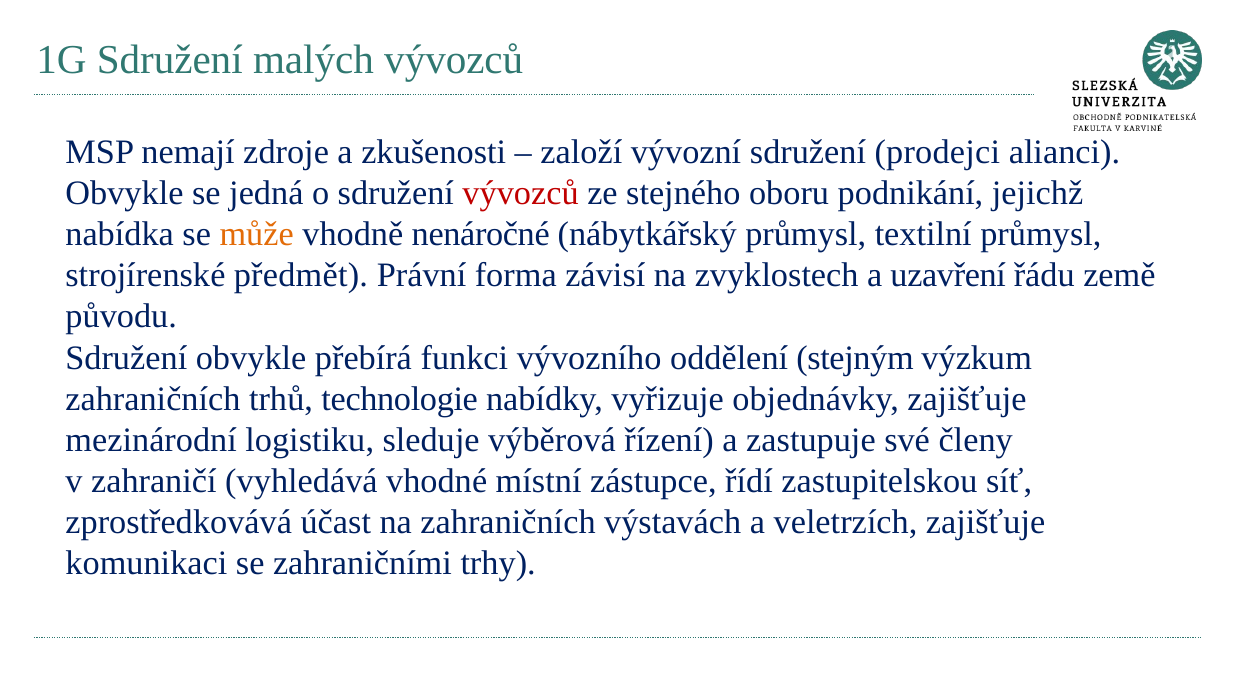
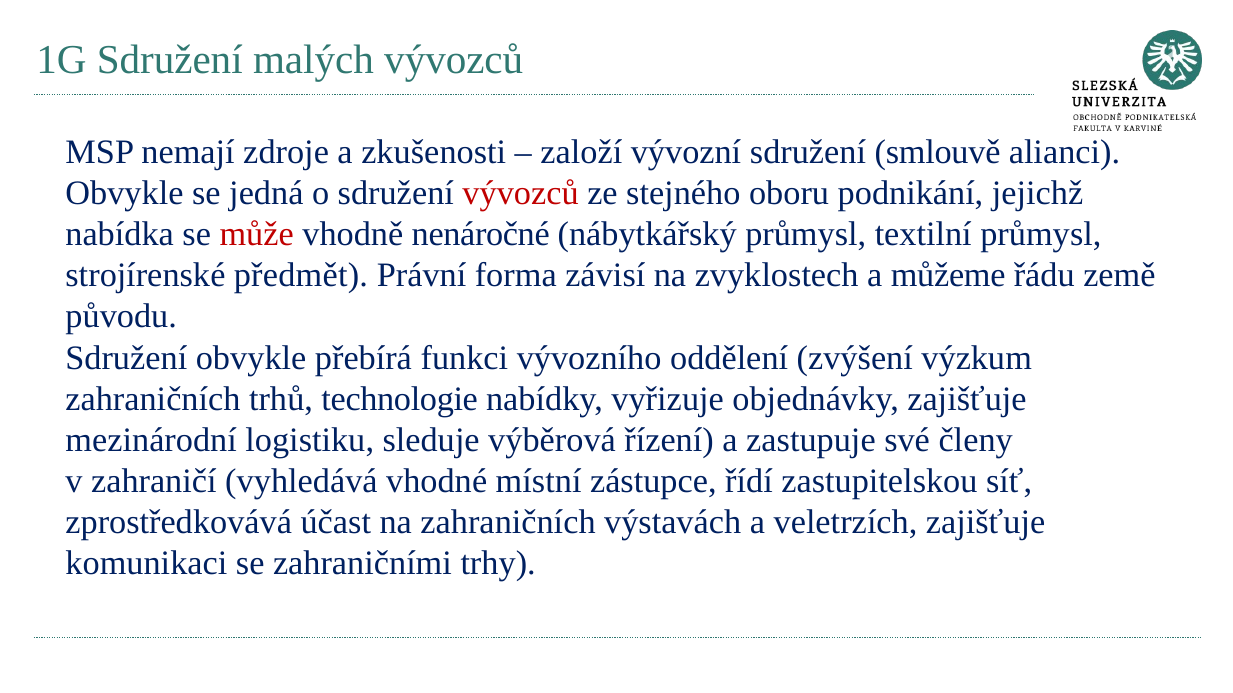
prodejci: prodejci -> smlouvě (938, 152)
může colour: orange -> red (257, 235)
uzavření: uzavření -> můžeme (948, 276)
stejným: stejným -> zvýšení (855, 358)
